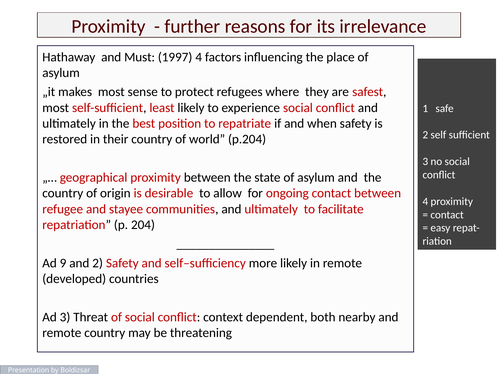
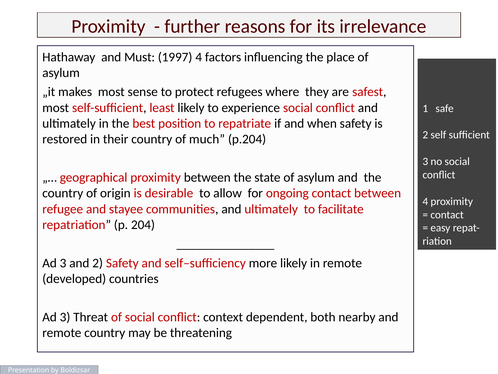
world: world -> much (207, 139)
9: 9 -> 3 (63, 263)
